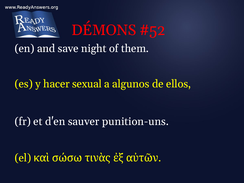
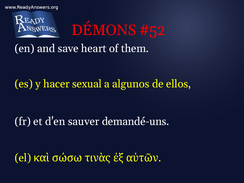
night: night -> heart (94, 49)
punition-uns: punition-uns -> demandé-uns (136, 122)
